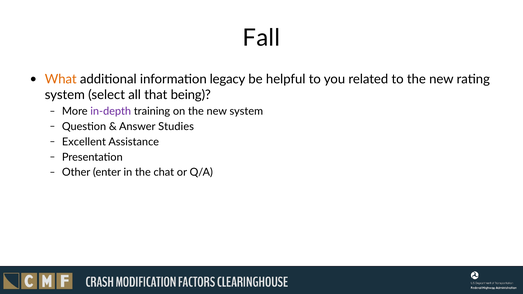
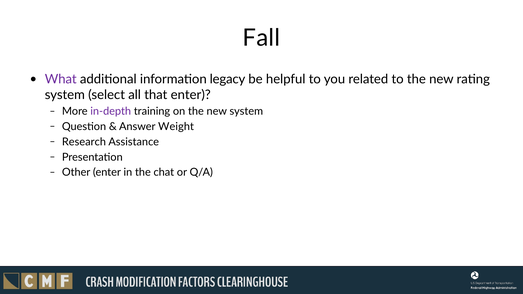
What colour: orange -> purple (61, 79)
that being: being -> enter (191, 95)
Studies: Studies -> Weight (176, 127)
Excellent: Excellent -> Research (84, 142)
